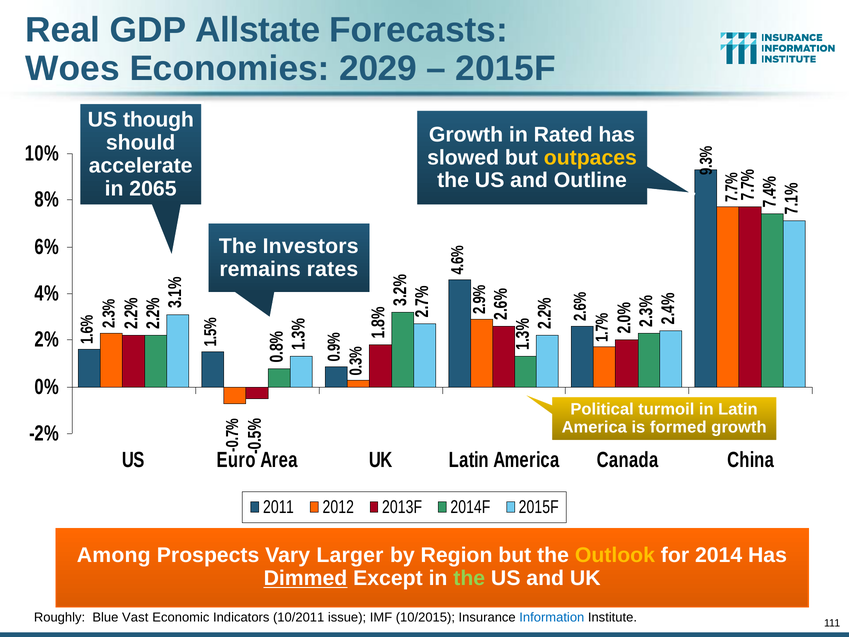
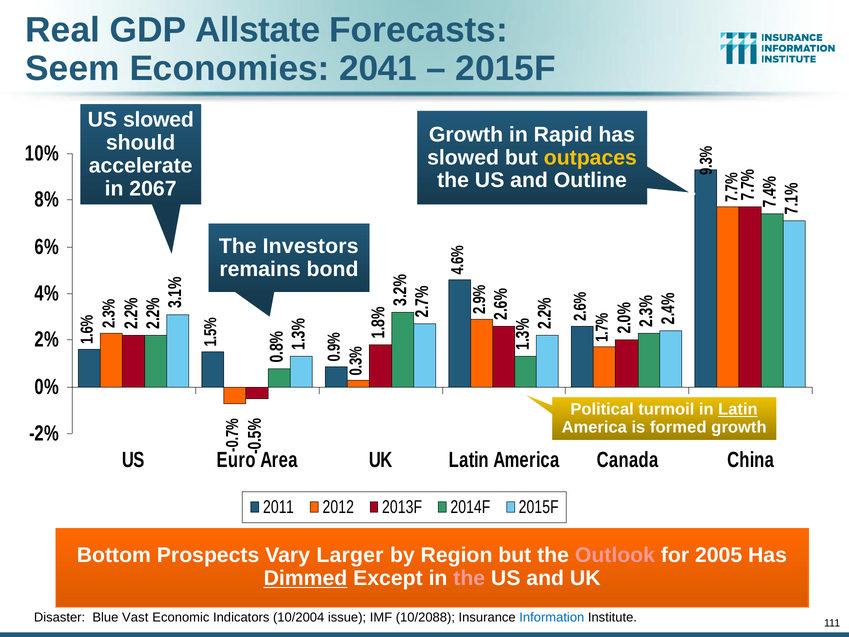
Woes: Woes -> Seem (73, 69)
2029: 2029 -> 2041 (378, 69)
US though: though -> slowed (158, 120)
Rated: Rated -> Rapid (563, 135)
2065: 2065 -> 2067 (153, 188)
rates: rates -> bond (333, 269)
Latin underline: none -> present (738, 409)
Among: Among -> Bottom (114, 555)
Outlook colour: yellow -> pink (615, 555)
2014: 2014 -> 2005 (719, 555)
the colour: light green -> pink (469, 578)
Roughly: Roughly -> Disaster (60, 617)
10/2011: 10/2011 -> 10/2004 (299, 617)
10/2015: 10/2015 -> 10/2088 (425, 617)
